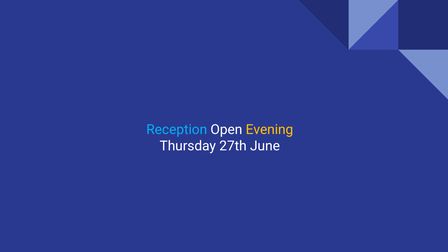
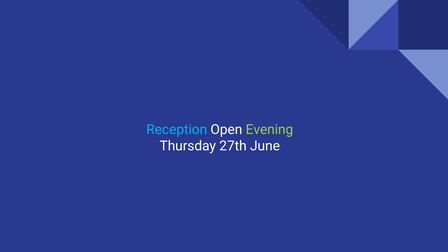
Evening colour: yellow -> light green (269, 130)
